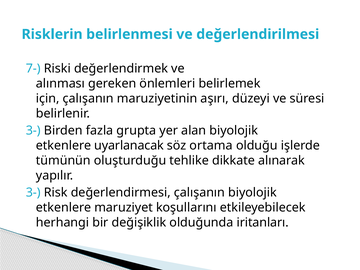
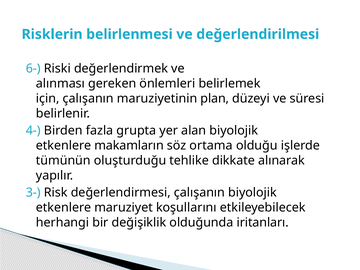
7-: 7- -> 6- (33, 68)
aşırı: aşırı -> plan (215, 98)
3-: 3- -> 4- (33, 130)
uyarlanacak: uyarlanacak -> makamların (129, 145)
